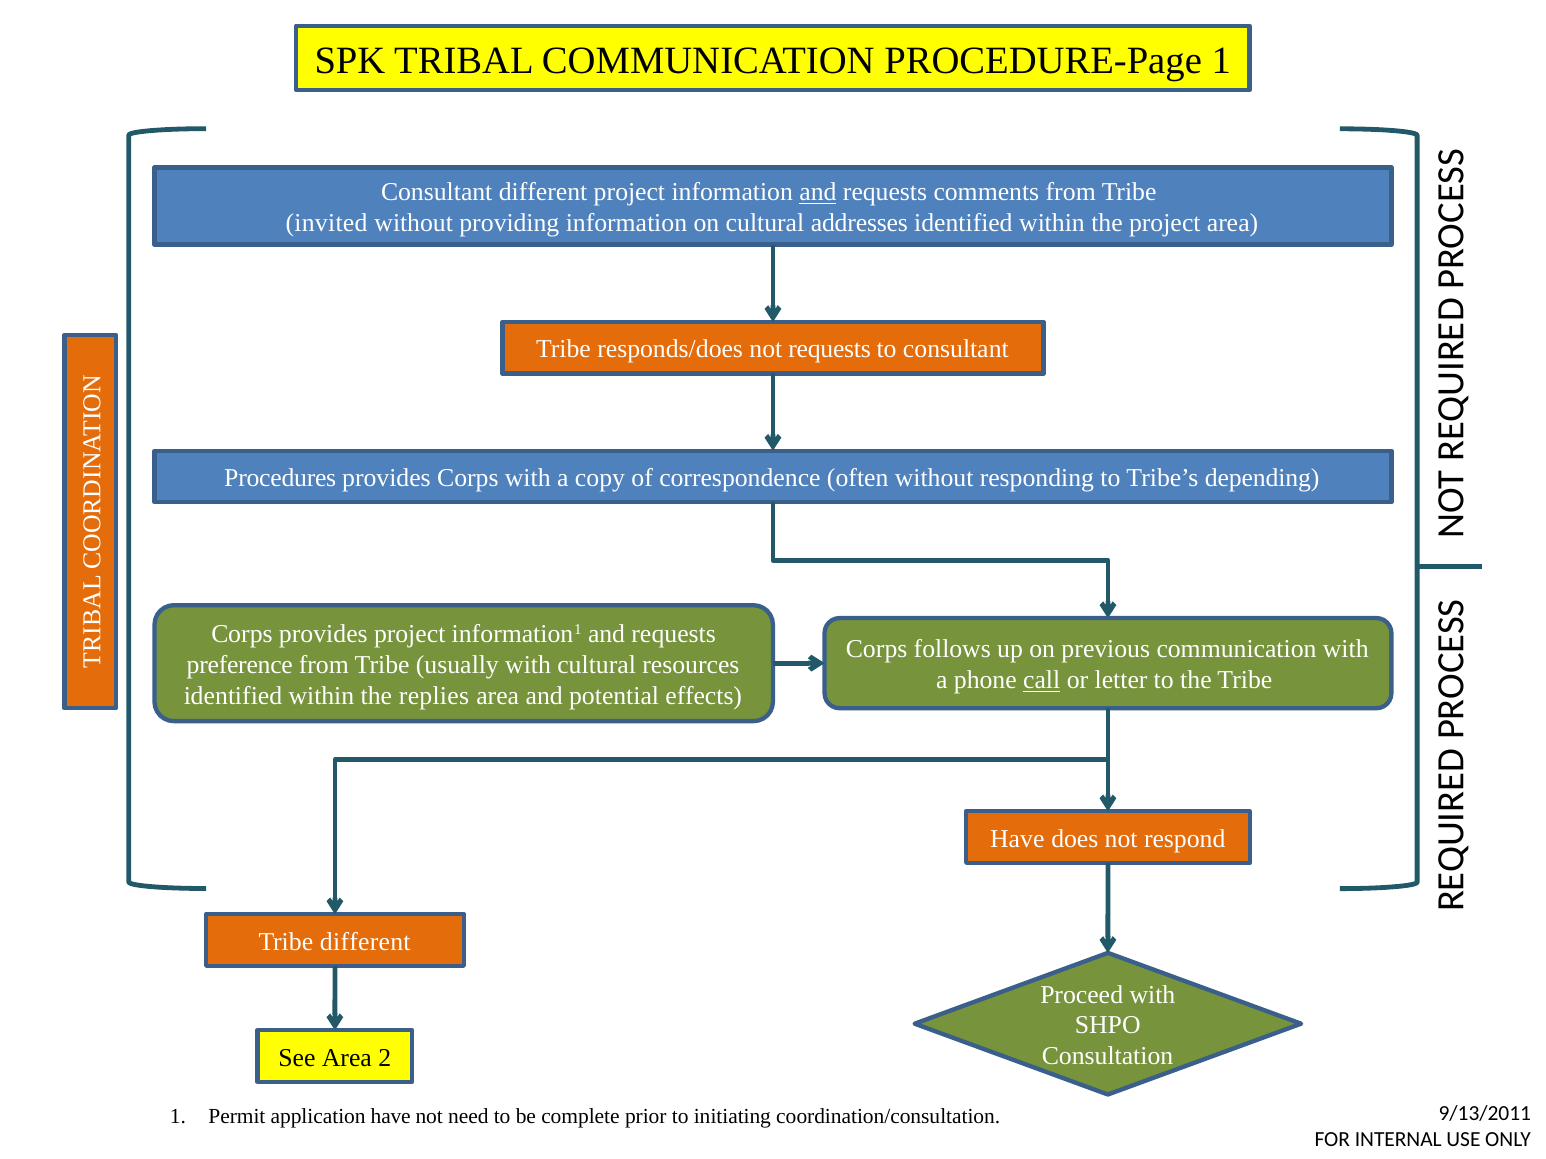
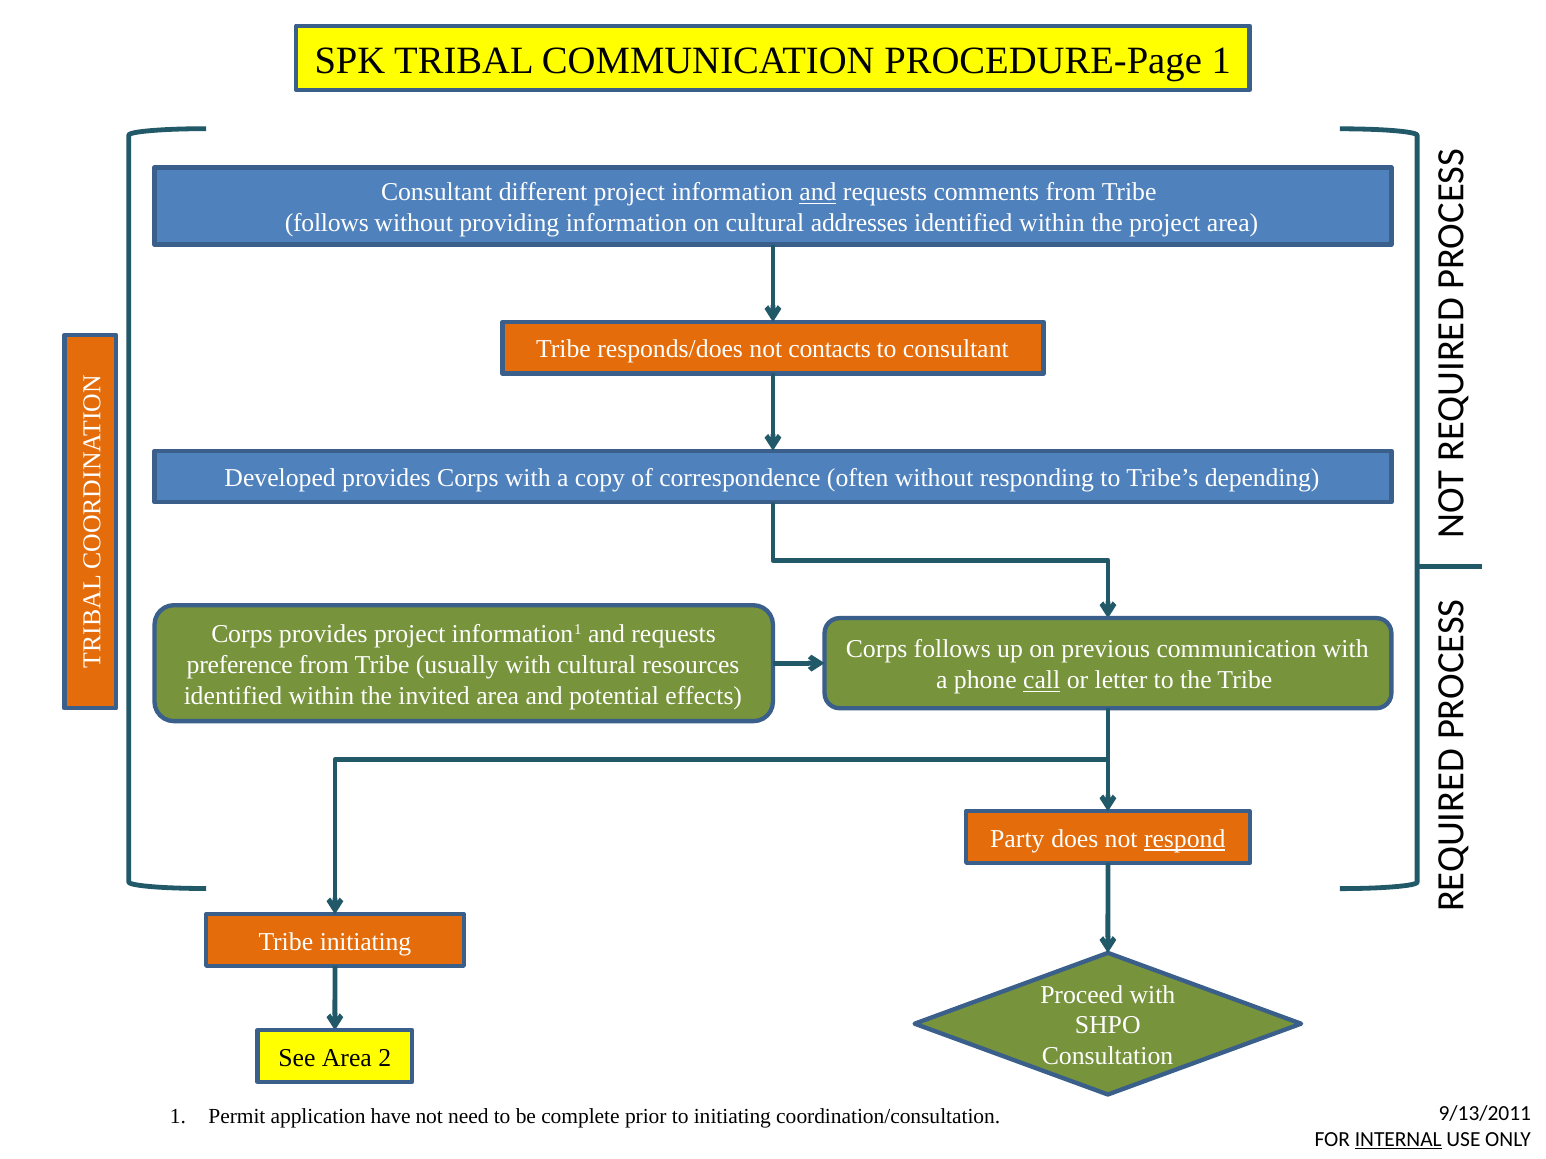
invited: invited -> follows (327, 223)
not requests: requests -> contacts (830, 350)
Procedures: Procedures -> Developed (280, 478)
replies: replies -> invited (434, 696)
Have: Have -> Party (1017, 839)
respond underline: none -> present (1185, 839)
Tribe different: different -> initiating (365, 942)
INTERNAL underline: none -> present (1398, 1140)
